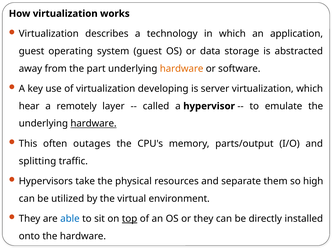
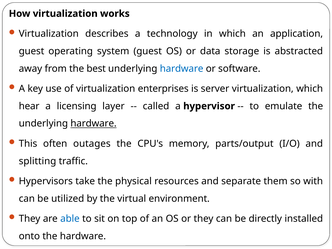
part: part -> best (96, 69)
hardware colour: orange -> blue (182, 69)
developing: developing -> enterprises (163, 89)
remotely: remotely -> licensing (77, 106)
high: high -> with (313, 181)
top underline: present -> none (130, 219)
